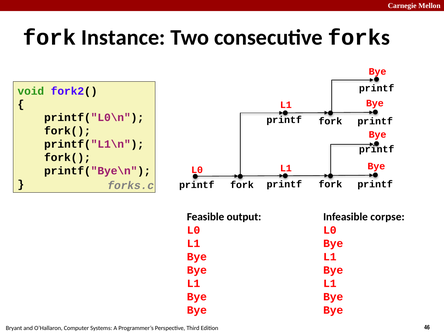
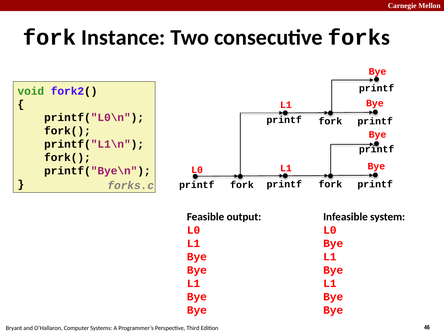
corpse: corpse -> system (388, 217)
